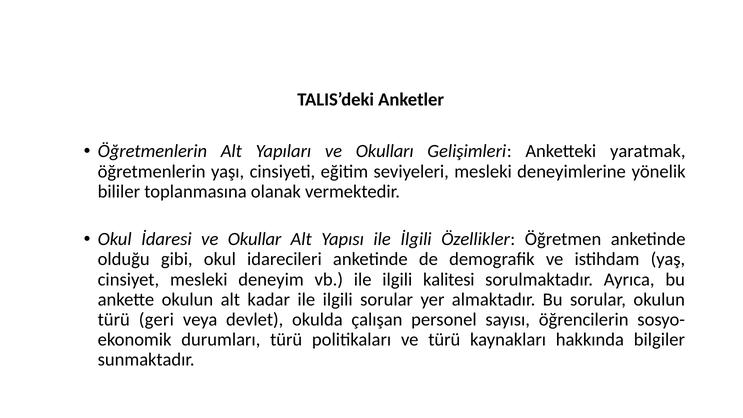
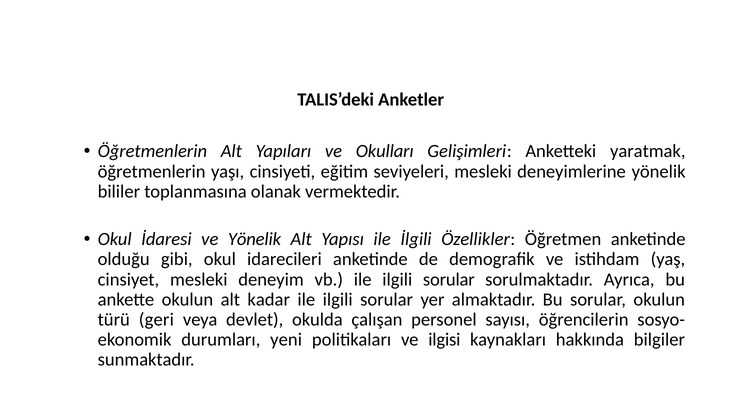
ve Okullar: Okullar -> Yönelik (255, 239)
vb ile ilgili kalitesi: kalitesi -> sorular (449, 279)
durumları türü: türü -> yeni (286, 340)
ve türü: türü -> ilgisi (444, 340)
